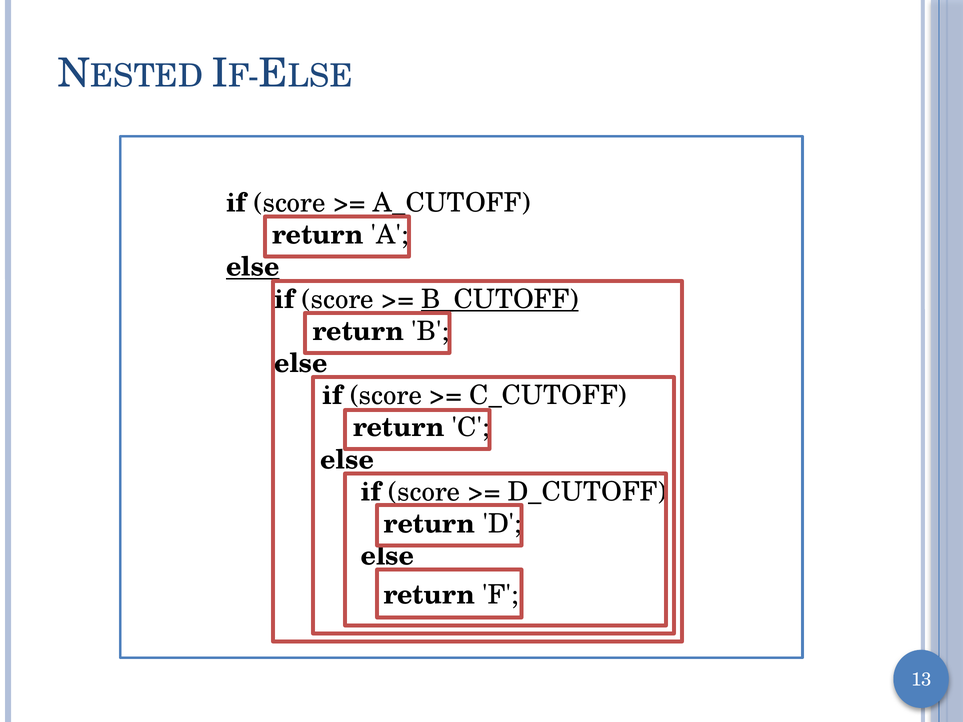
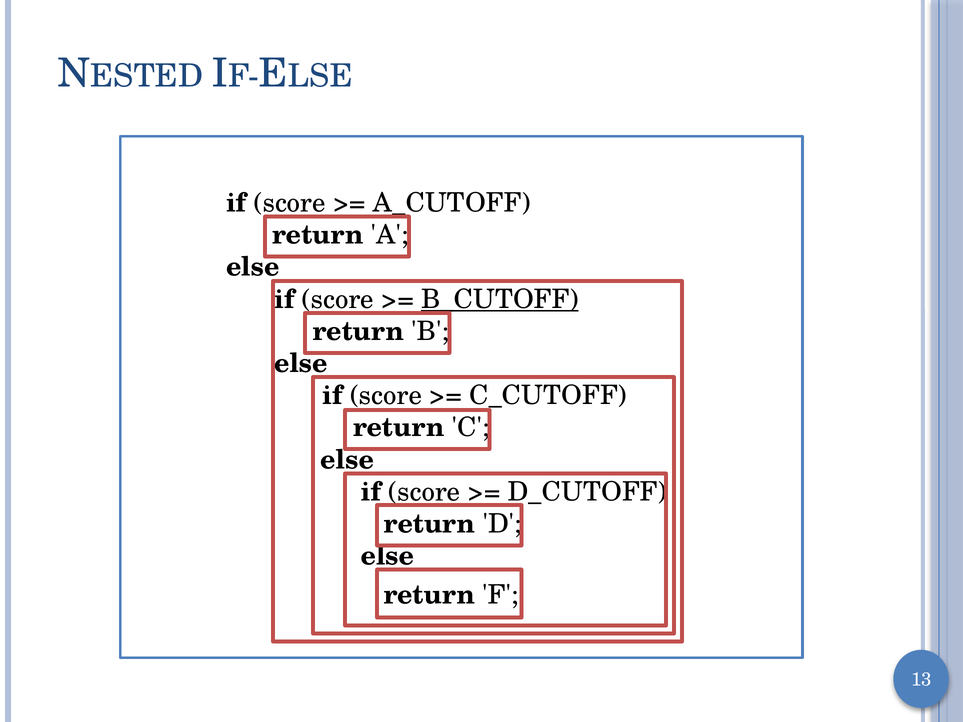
else underline: present -> none (253, 267)
